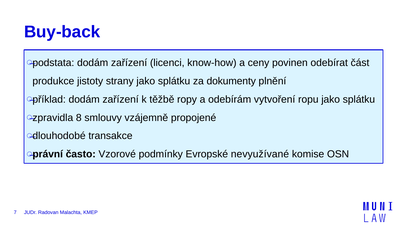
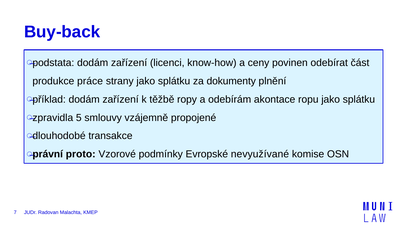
jistoty: jistoty -> práce (90, 81)
vytvoření: vytvoření -> akontace (275, 99)
8: 8 -> 5 (79, 118)
často: často -> proto (81, 154)
